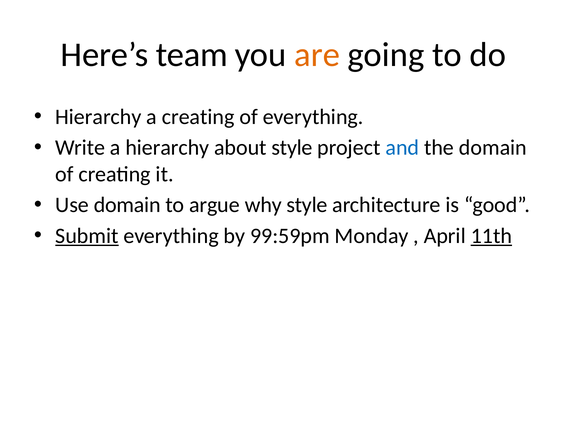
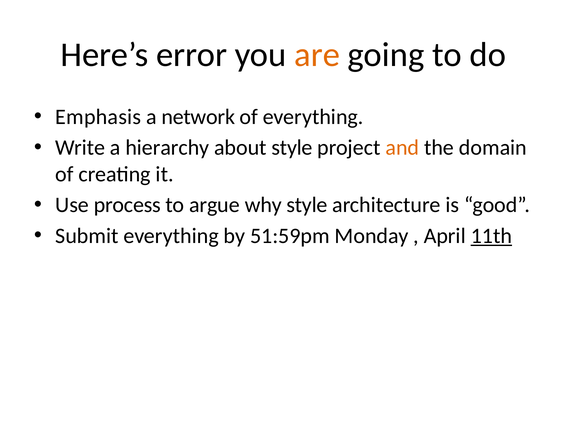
team: team -> error (192, 55)
Hierarchy: Hierarchy -> Emphasis (98, 117)
a creating: creating -> network (198, 117)
and colour: blue -> orange (402, 148)
Use domain: domain -> process (127, 205)
Submit underline: present -> none (87, 236)
99:59pm: 99:59pm -> 51:59pm (290, 236)
